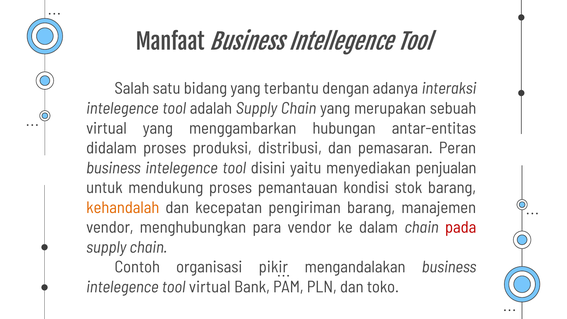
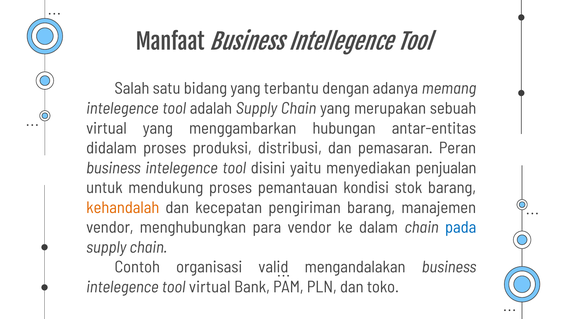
interaksi: interaksi -> memang (449, 89)
pada colour: red -> blue (461, 227)
pikir: pikir -> valid (273, 267)
